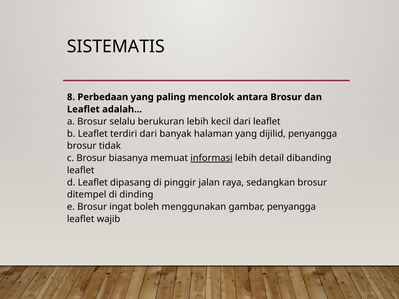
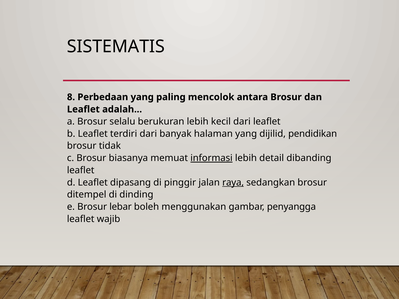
dijilid penyangga: penyangga -> pendidikan (313, 134)
raya underline: none -> present (233, 183)
ingat: ingat -> lebar (121, 207)
